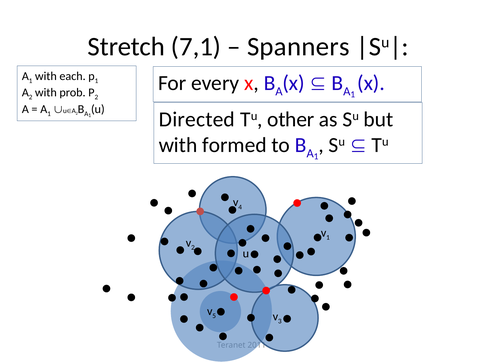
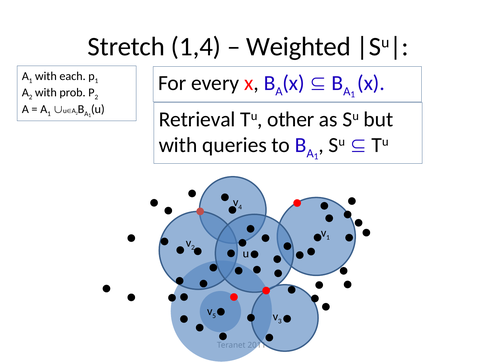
7,1: 7,1 -> 1,4 (196, 47)
Spanners: Spanners -> Weighted (299, 47)
Directed: Directed -> Retrieval (197, 119)
formed: formed -> queries (235, 145)
